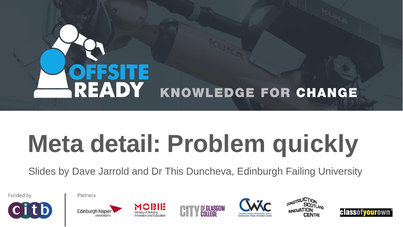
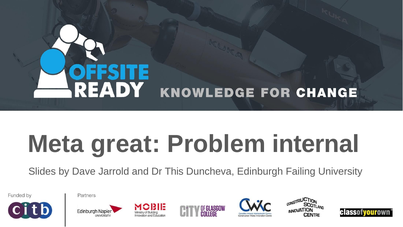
detail: detail -> great (125, 144)
quickly: quickly -> internal (316, 144)
